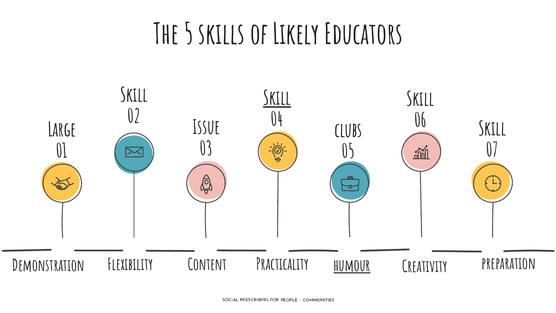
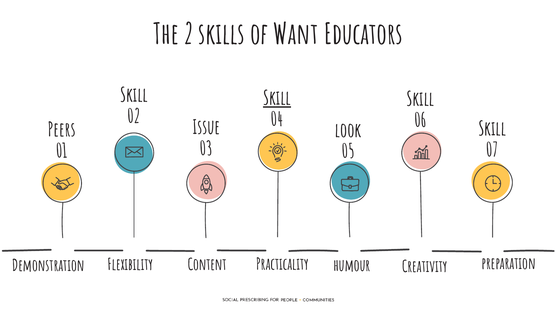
5: 5 -> 2 (189, 35)
Likely: Likely -> Want (296, 35)
Large: Large -> Peers (62, 130)
clubs: clubs -> look (348, 130)
humour underline: present -> none (352, 266)
